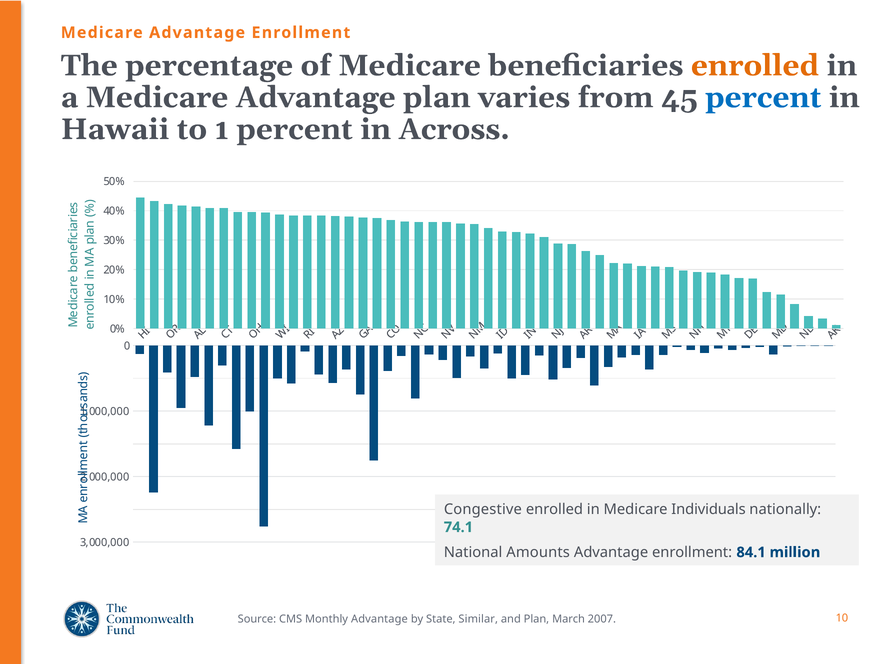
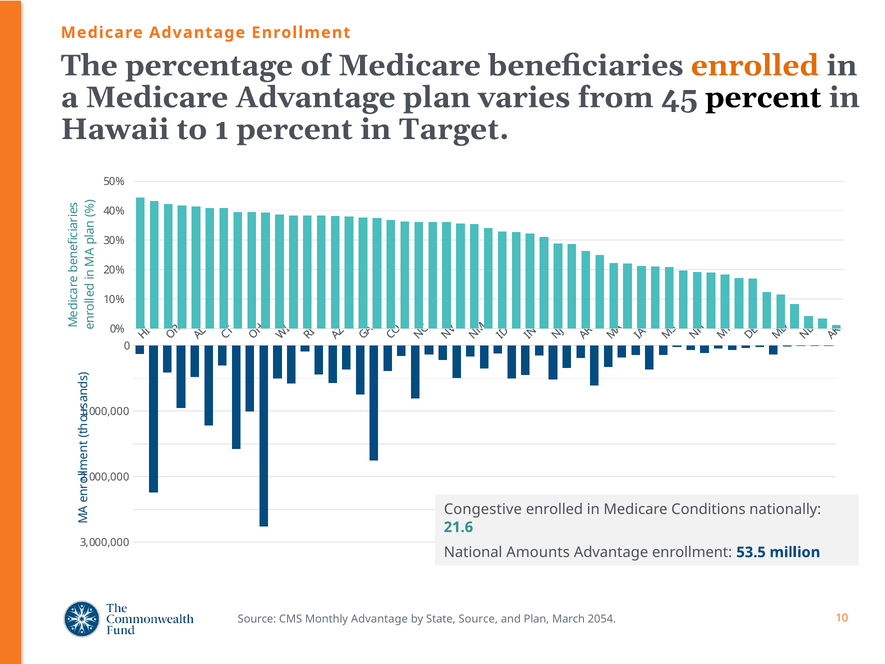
percent colour: blue -> black (763, 97)
Across: Across -> Target (454, 129)
Individuals: Individuals -> Conditions (708, 509)
74.1: 74.1 -> 21.6 (458, 527)
84.1: 84.1 -> 53.5 (751, 552)
State Similar: Similar -> Source (478, 619)
2007: 2007 -> 2054 (602, 619)
